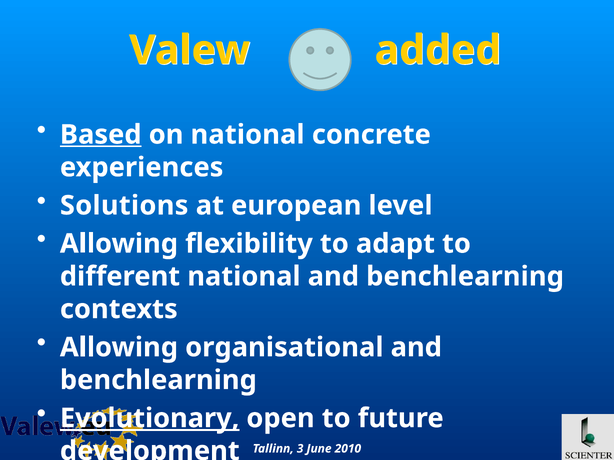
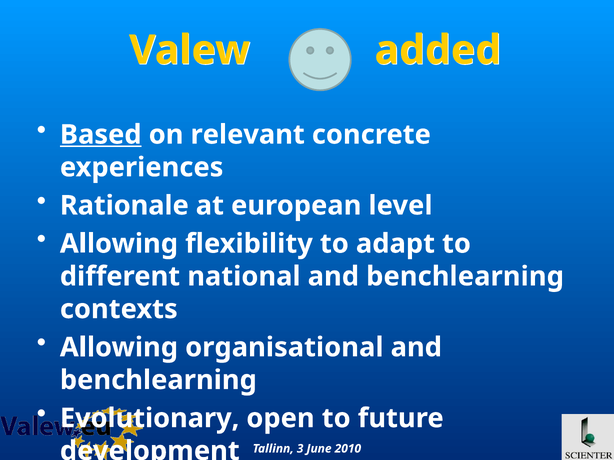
on national: national -> relevant (248, 135)
Solutions: Solutions -> Rationale (124, 206)
Evolutionary underline: present -> none (150, 419)
